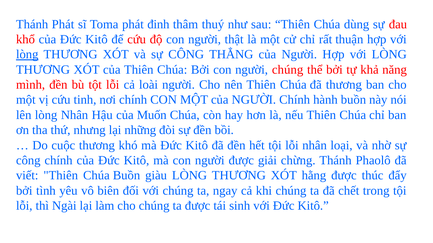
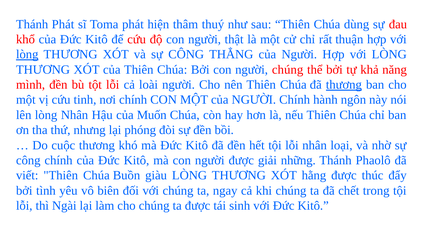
đinh: đinh -> hiện (158, 24)
thương underline: none -> present (344, 85)
hành buồn: buồn -> ngôn (353, 100)
những: những -> phóng (140, 130)
chừng: chừng -> những (298, 161)
